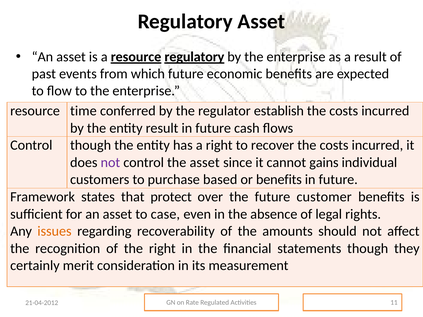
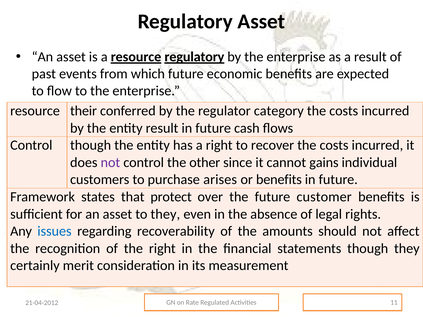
time: time -> their (84, 111)
establish: establish -> category (279, 111)
the asset: asset -> other (205, 163)
based: based -> arises (220, 180)
to case: case -> they (165, 214)
issues colour: orange -> blue (54, 231)
